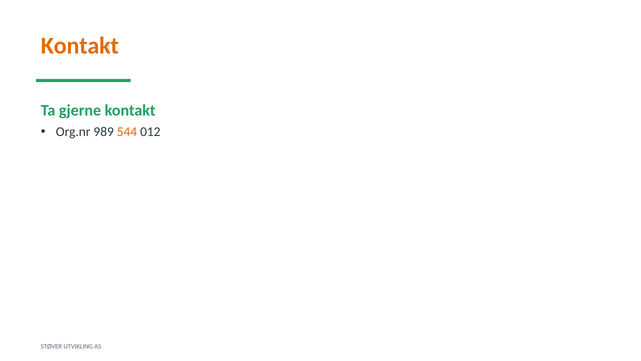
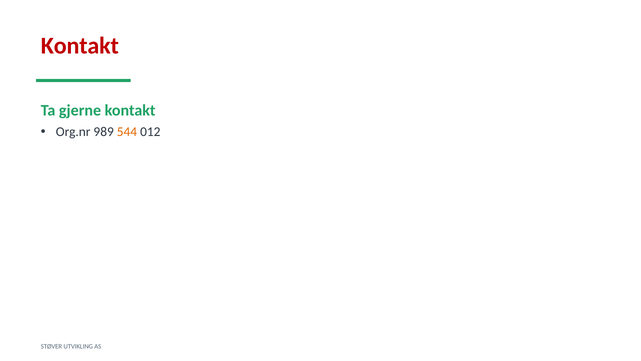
Kontakt colour: orange -> red (80, 46)
